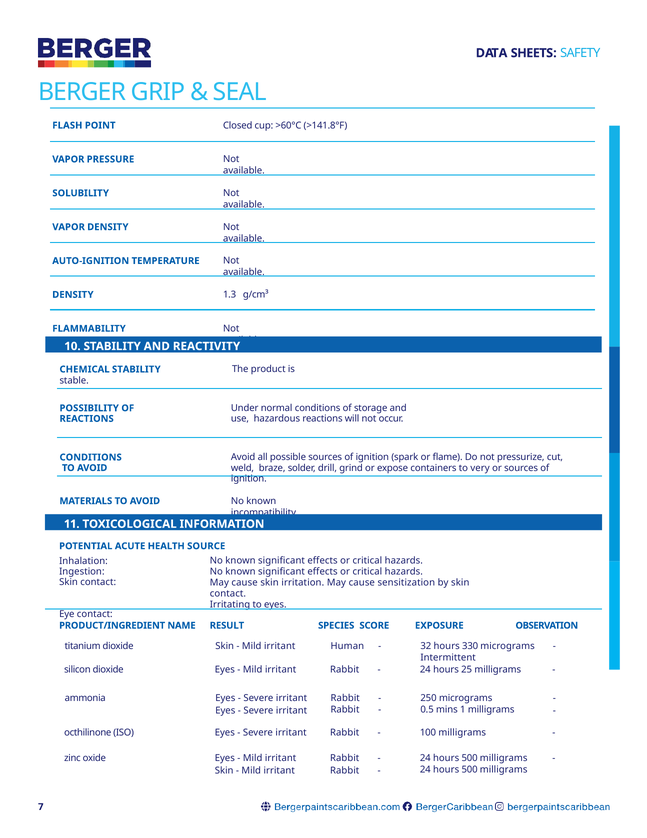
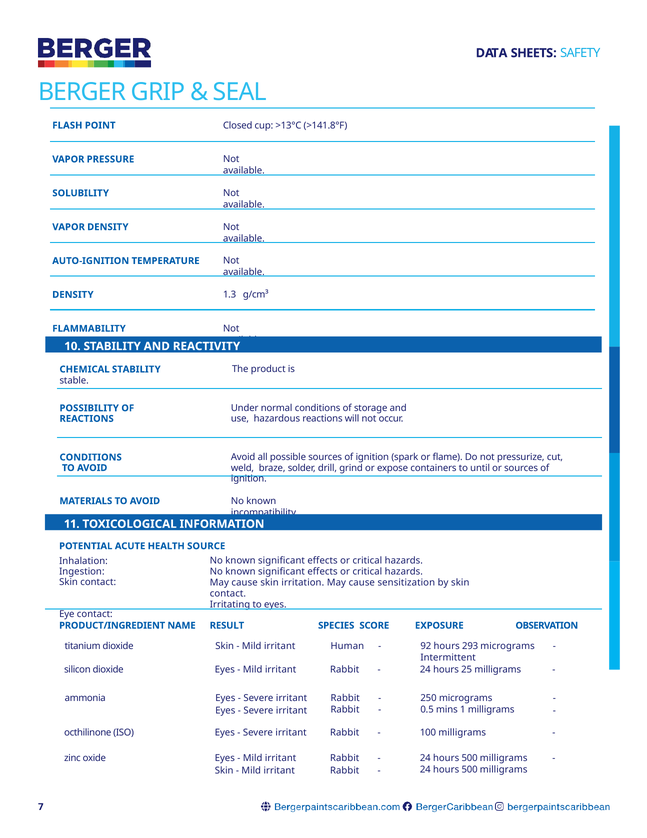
>60°C: >60°C -> >13°C (288, 125)
very: very -> until (480, 467)
32: 32 -> 92 (426, 645)
330: 330 -> 293 (470, 645)
